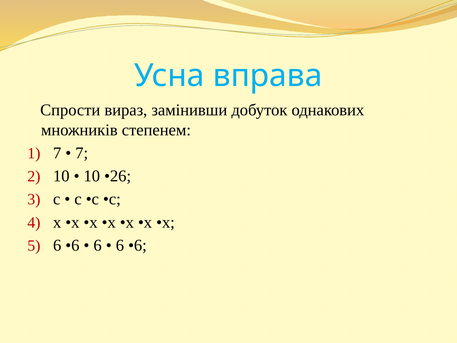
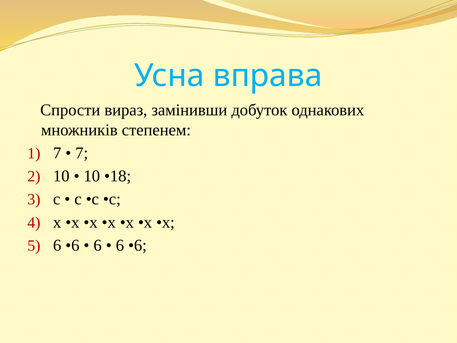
•26: •26 -> •18 (118, 176)
